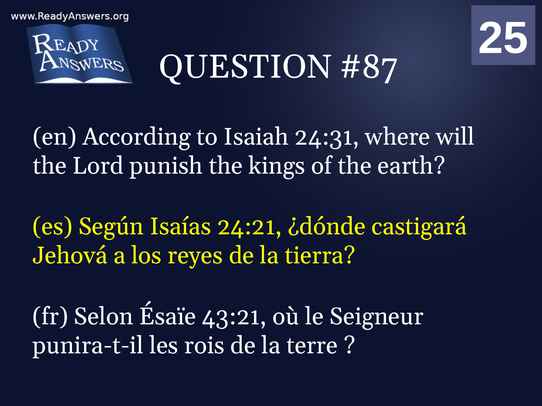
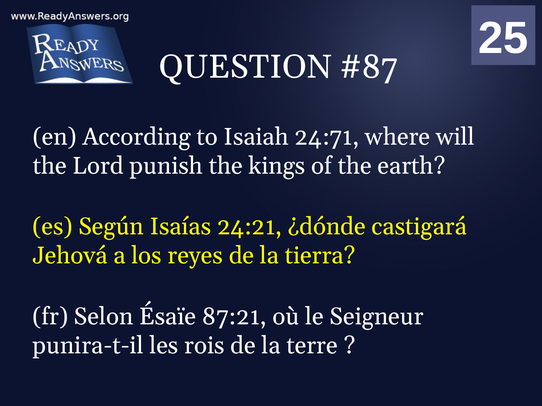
24:31: 24:31 -> 24:71 (327, 137)
43:21: 43:21 -> 87:21 (234, 317)
